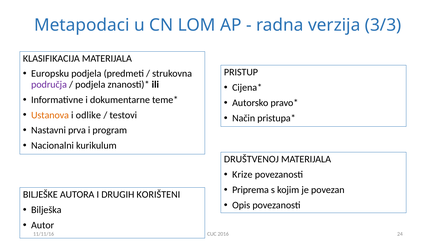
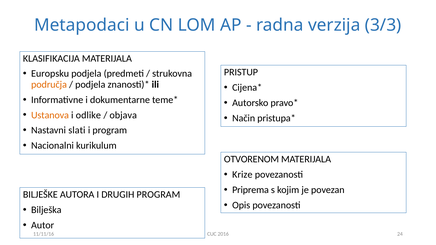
područja colour: purple -> orange (49, 85)
testovi: testovi -> objava (123, 115)
prva: prva -> slati (77, 130)
DRUŠTVENOJ: DRUŠTVENOJ -> OTVORENOM (251, 159)
DRUGIH KORIŠTENI: KORIŠTENI -> PROGRAM (158, 195)
